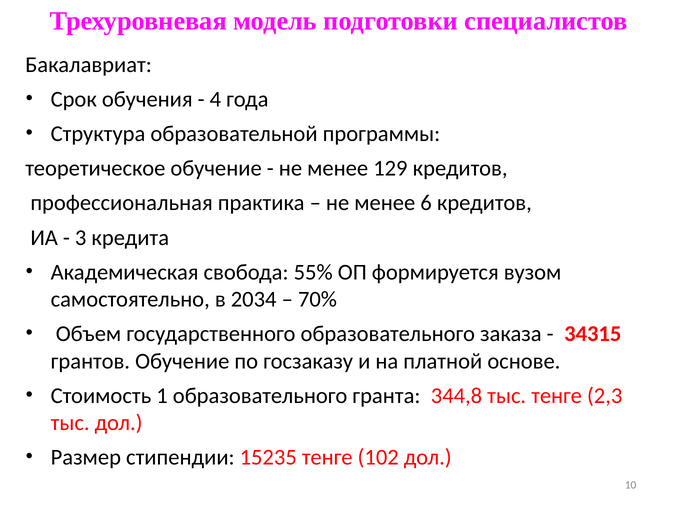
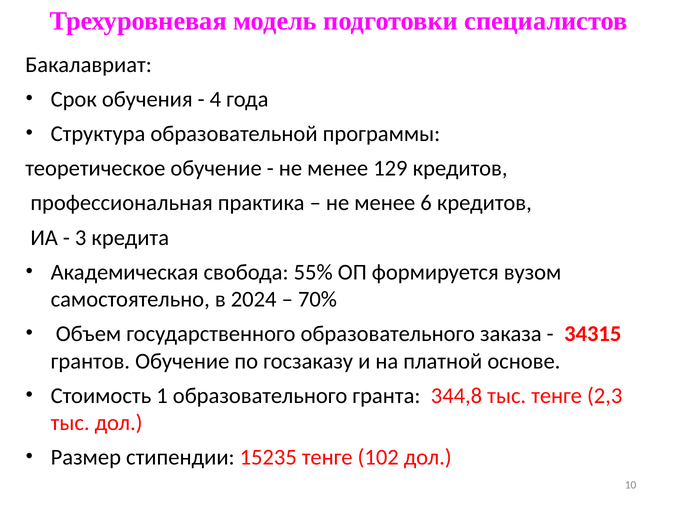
2034: 2034 -> 2024 (254, 299)
